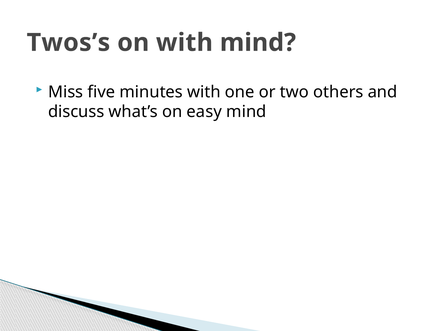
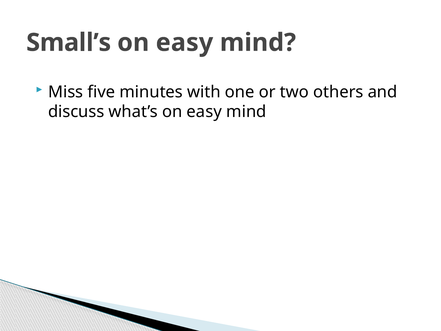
Twos’s: Twos’s -> Small’s (69, 43)
with: with -> easy (184, 43)
